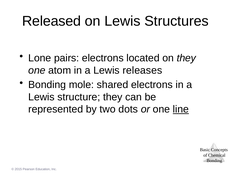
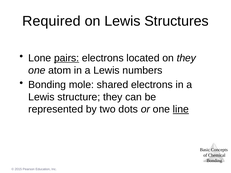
Released: Released -> Required (51, 21)
pairs underline: none -> present (67, 58)
releases: releases -> numbers (142, 70)
